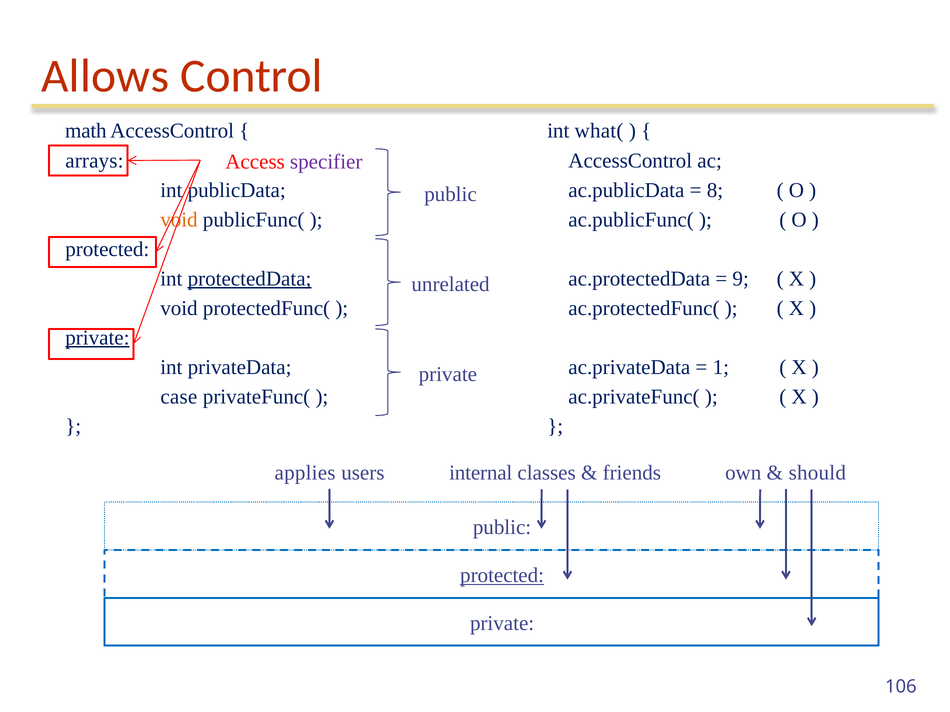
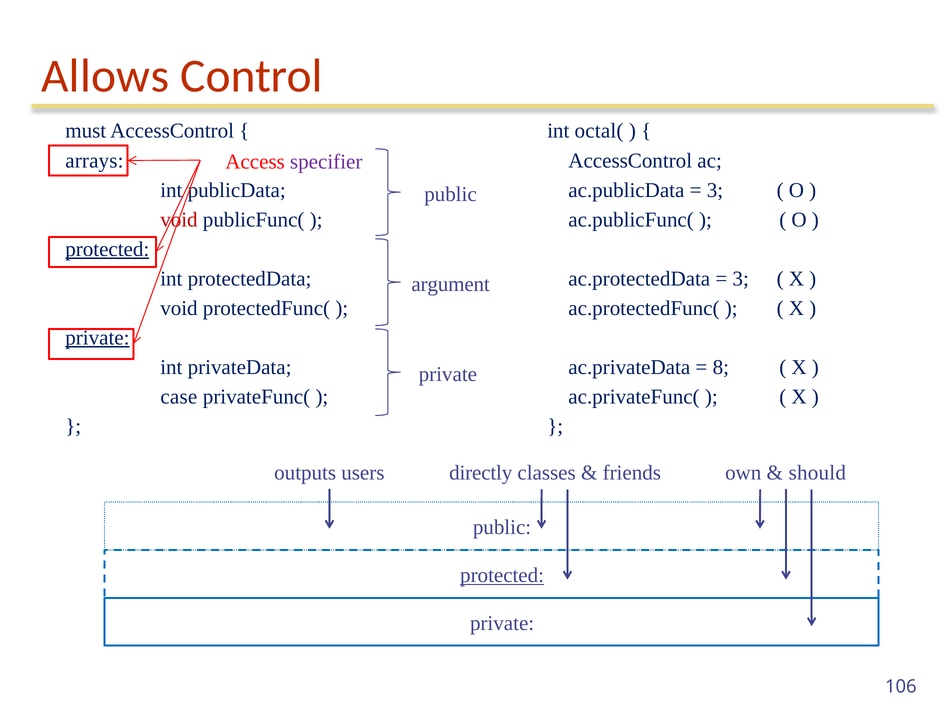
math: math -> must (86, 131)
what(: what( -> octal( (599, 131)
8: 8 -> 3 (715, 190)
void colour: orange -> red (179, 220)
protected underline: none -> present (107, 249)
protectedData underline: present -> none (250, 279)
9: 9 -> 3 (741, 279)
unrelated: unrelated -> argument (451, 284)
1: 1 -> 8 (721, 368)
applies: applies -> outputs (305, 473)
internal: internal -> directly (481, 473)
